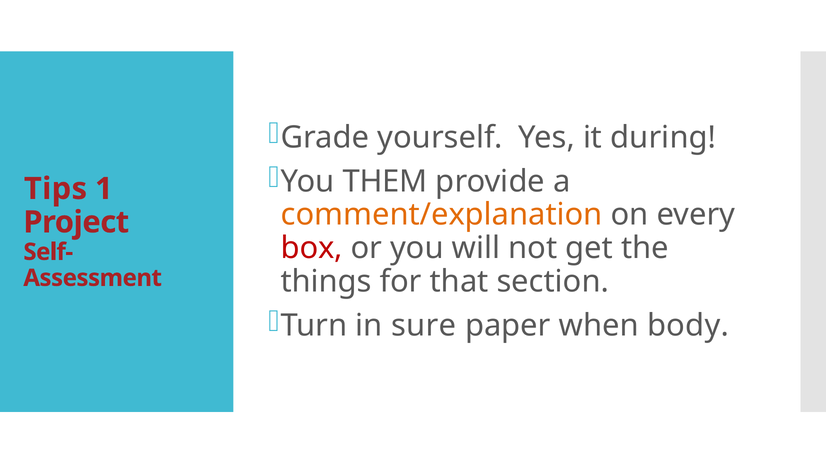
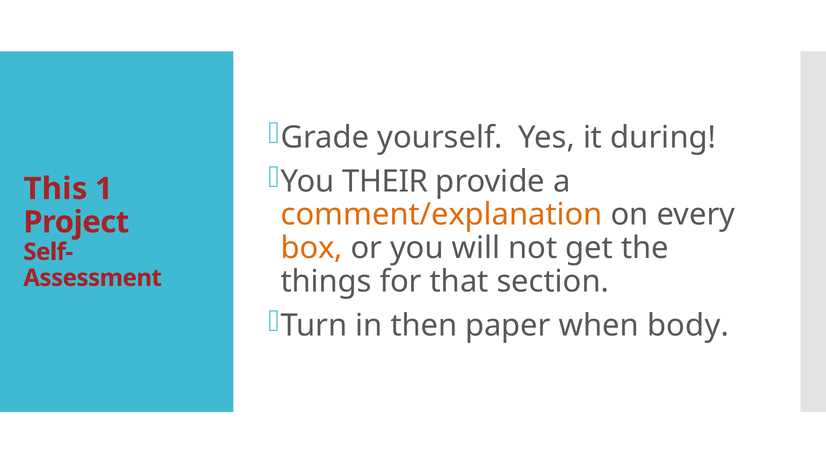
THEM: THEM -> THEIR (385, 182)
Tips: Tips -> This (56, 189)
box colour: red -> orange (312, 249)
sure: sure -> then (424, 326)
